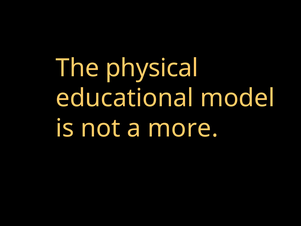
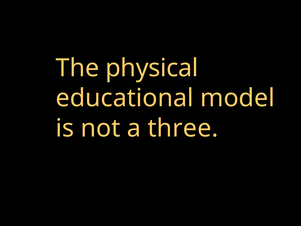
more: more -> three (183, 128)
